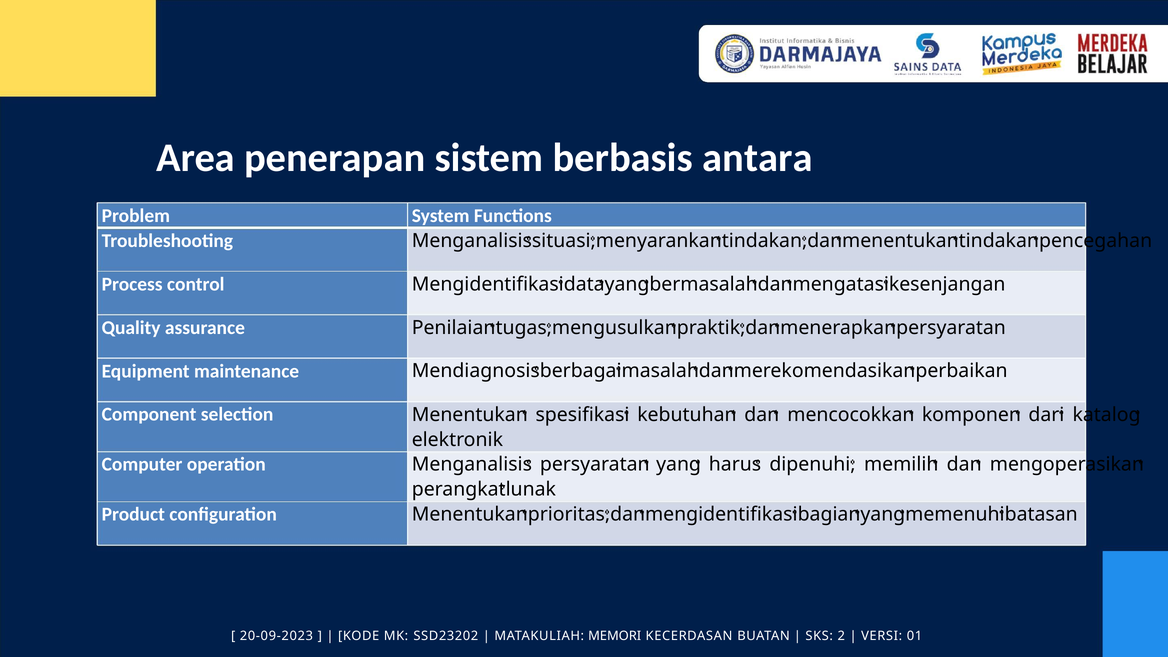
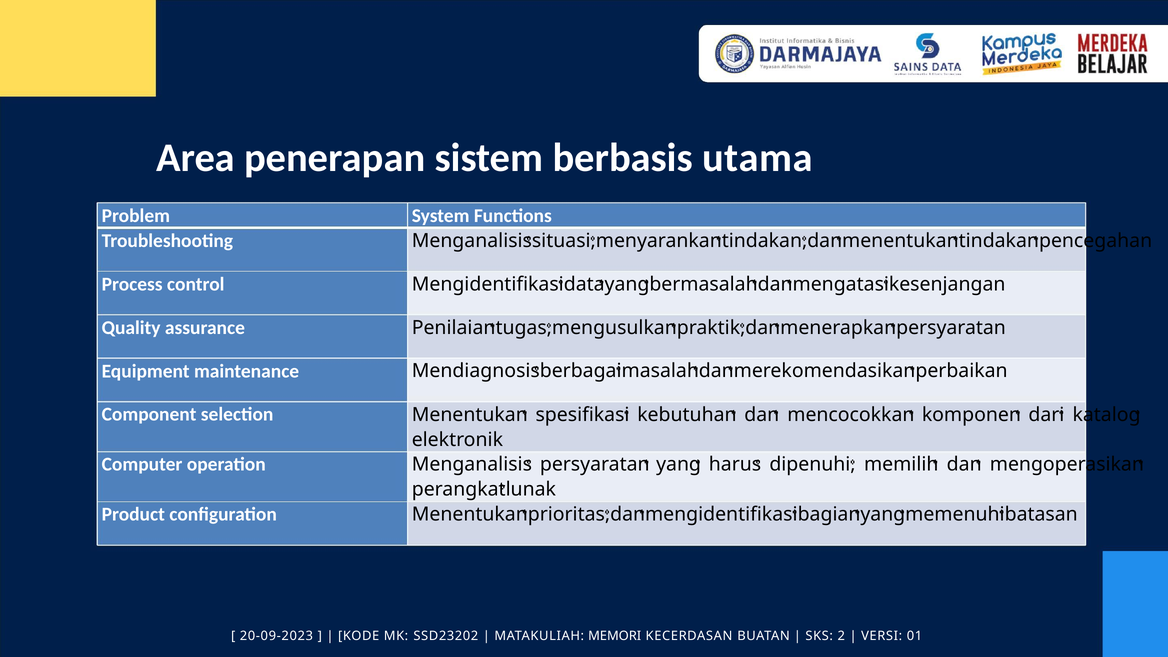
antara: antara -> utama (757, 158)
